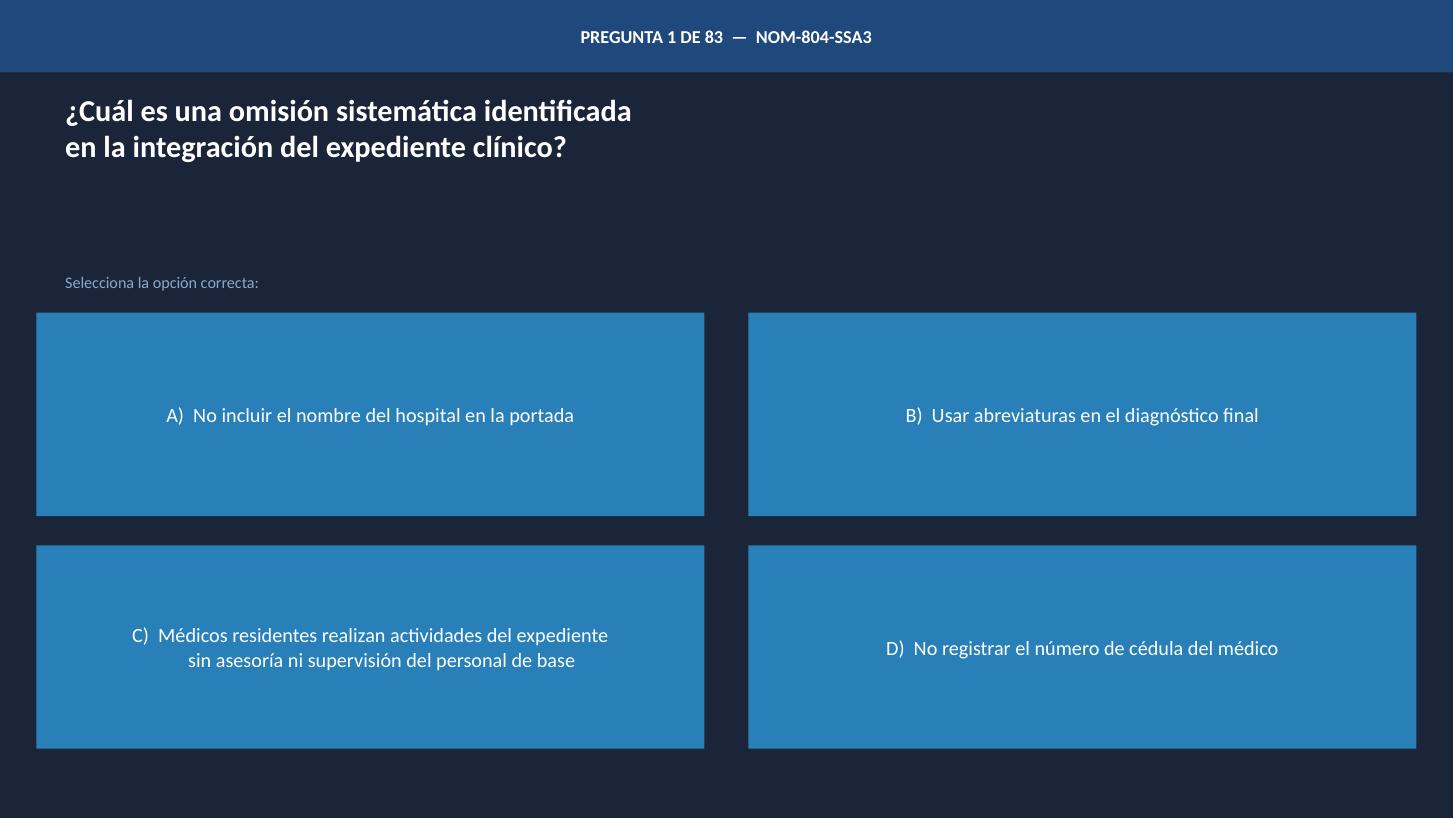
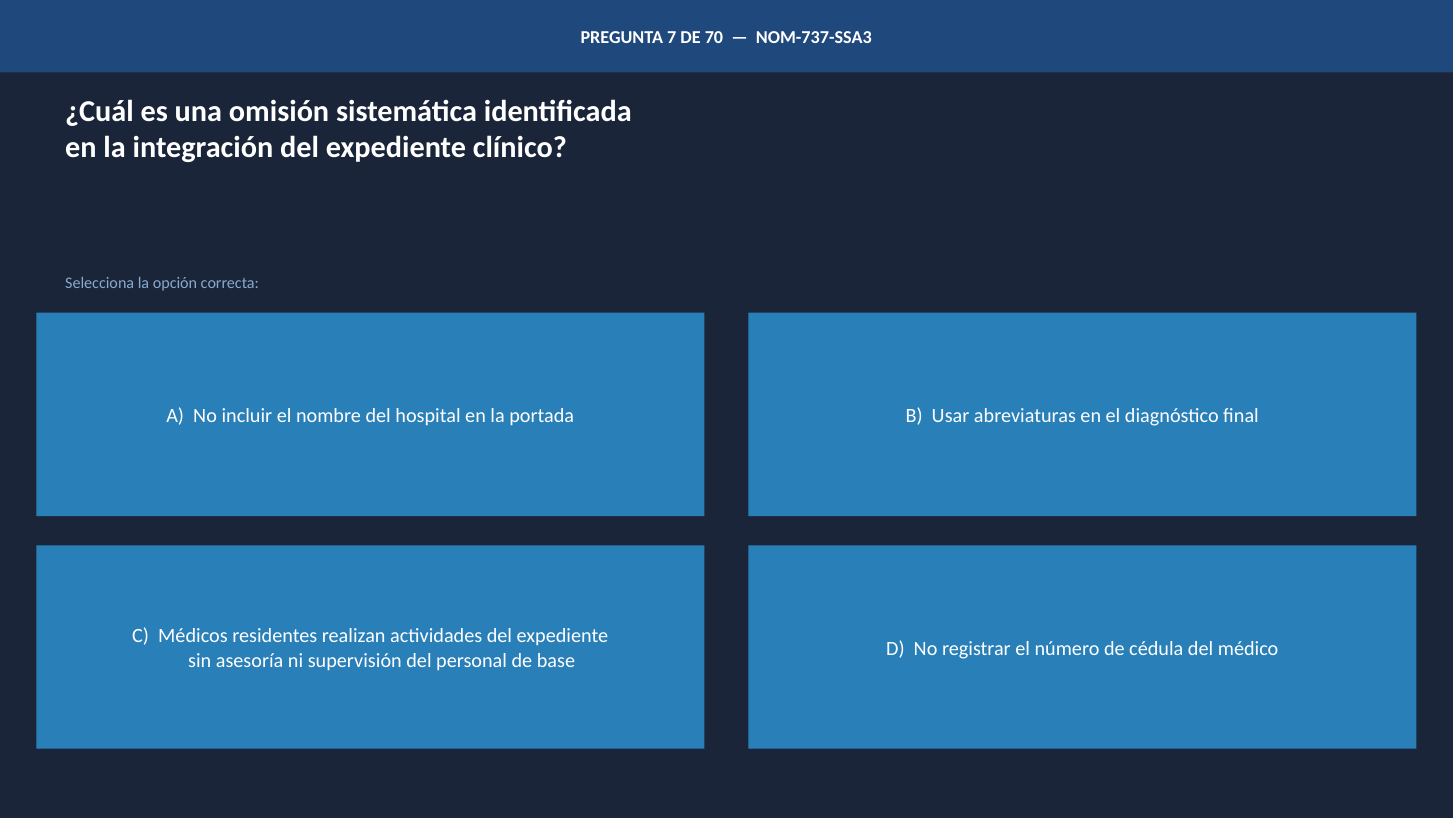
1: 1 -> 7 (672, 37)
83: 83 -> 70 (714, 37)
NOM-804-SSA3: NOM-804-SSA3 -> NOM-737-SSA3 (814, 37)
